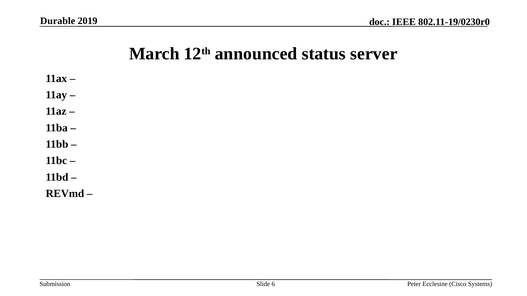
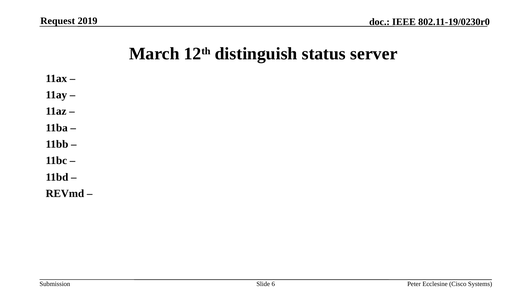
Durable: Durable -> Request (58, 21)
announced: announced -> distinguish (256, 54)
